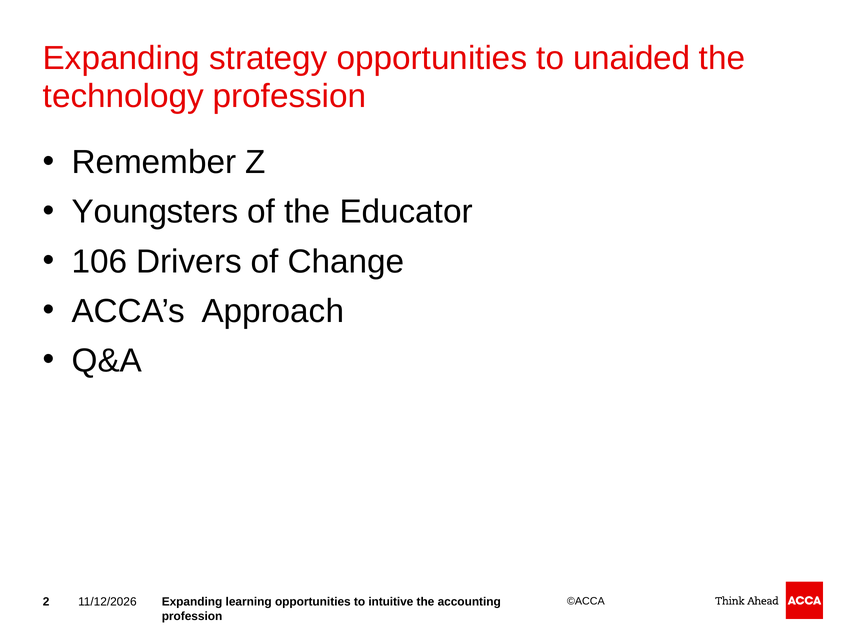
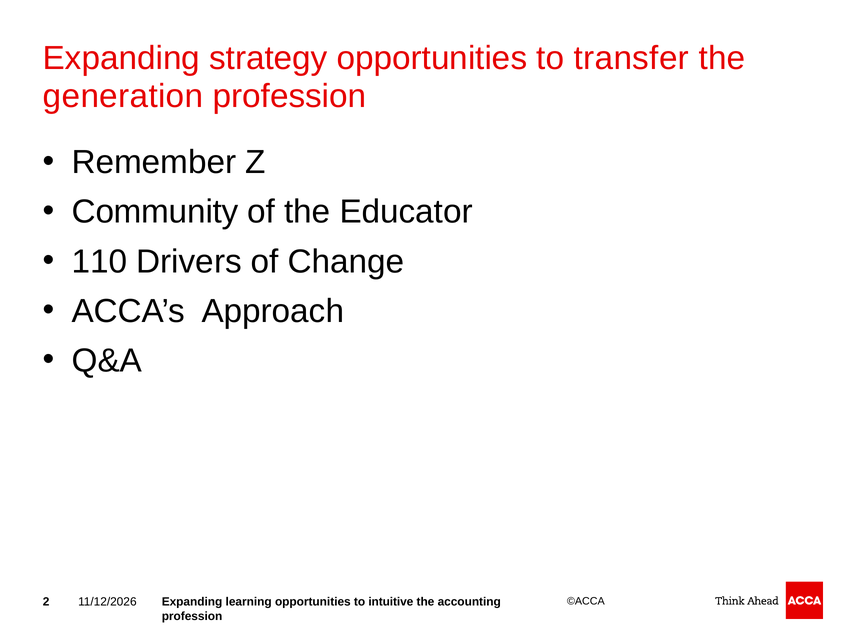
unaided: unaided -> transfer (631, 58)
technology: technology -> generation (123, 96)
Youngsters: Youngsters -> Community (155, 212)
106: 106 -> 110 (99, 261)
